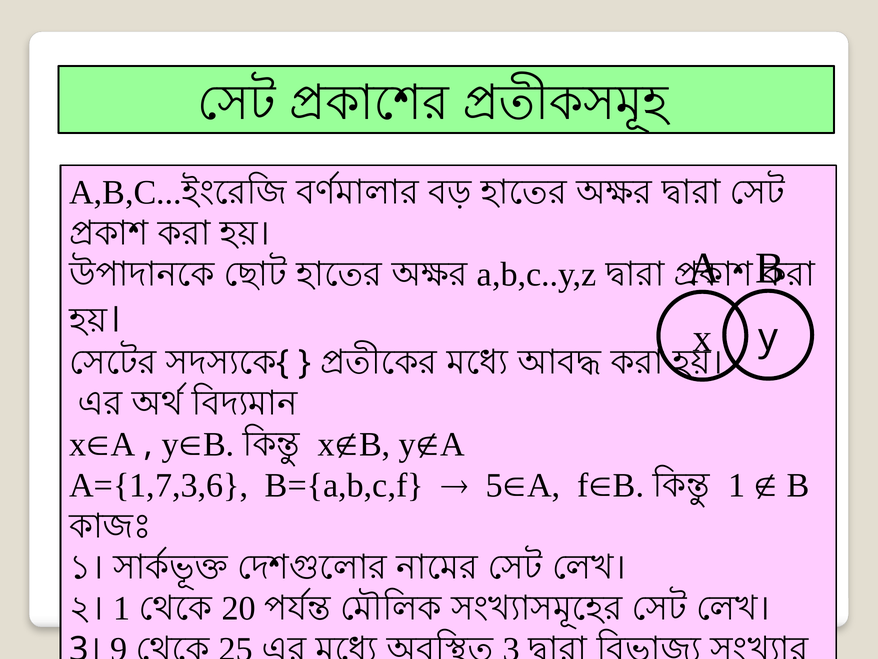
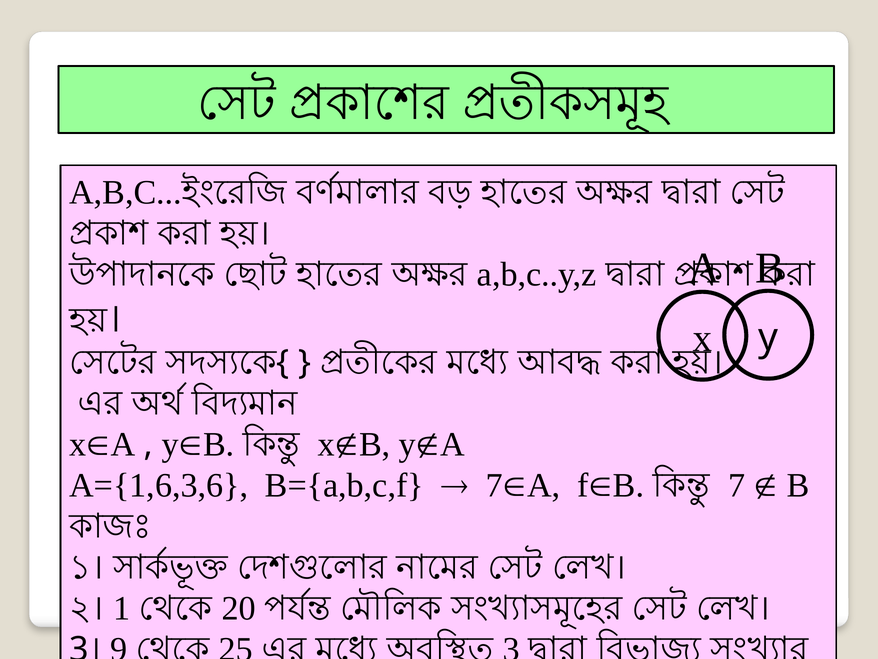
A={1,7,3,6: A={1,7,3,6 -> A={1,6,3,6 (159, 485)
5: 5 -> 7 (494, 485)
1: 1 -> 7 (737, 485)
